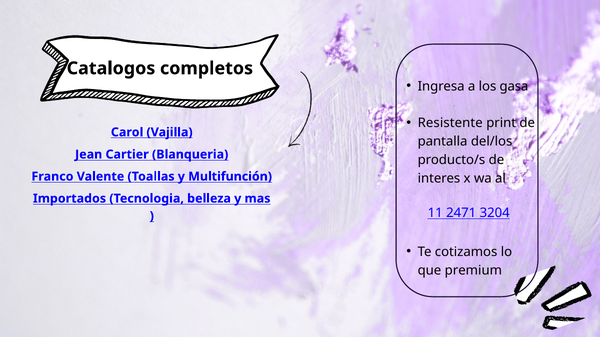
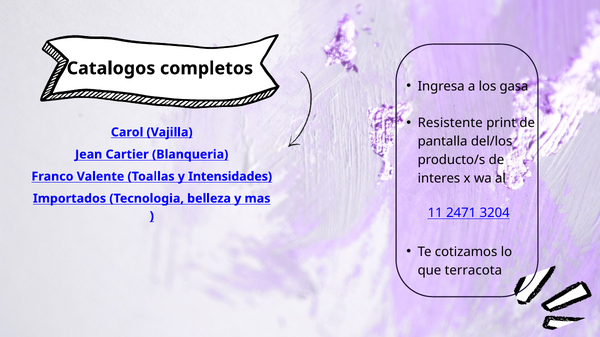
Multifunción: Multifunción -> Intensidades (230, 177)
premium: premium -> terracota (473, 271)
